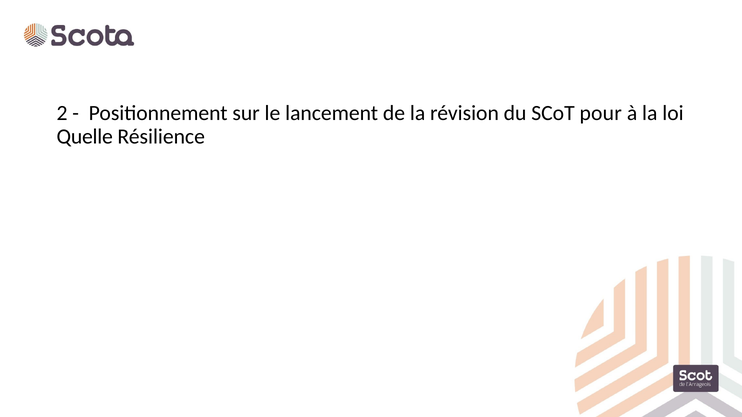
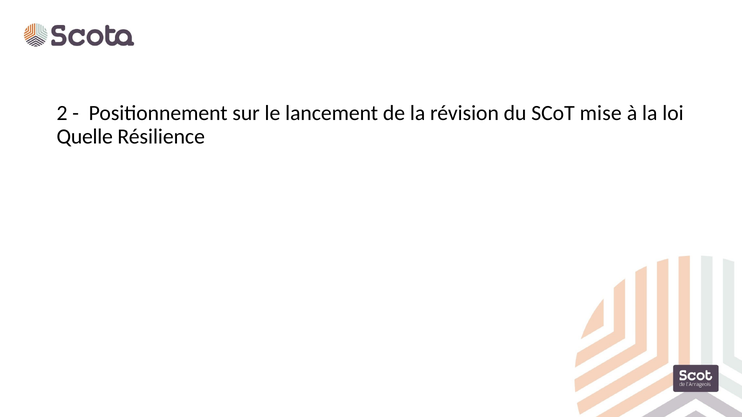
pour: pour -> mise (601, 113)
